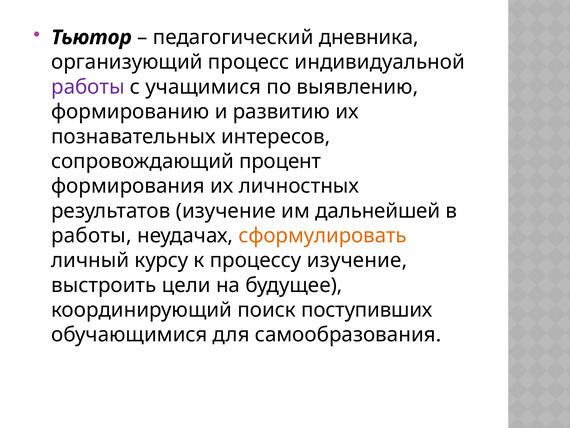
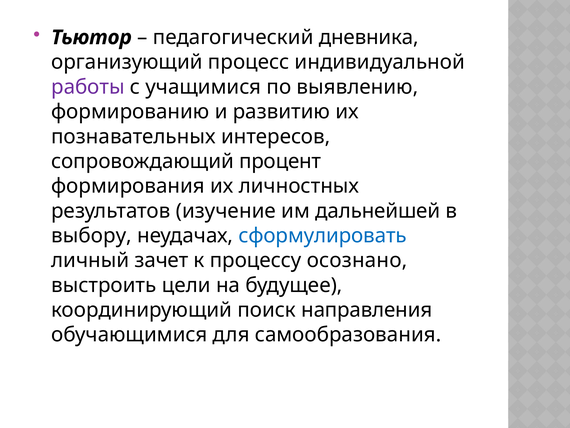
работы: работы -> выбору (91, 235)
сформулировать colour: orange -> blue (323, 235)
курсу: курсу -> зачет (162, 260)
процессу изучение: изучение -> осознано (357, 260)
поступивших: поступивших -> направления (367, 310)
